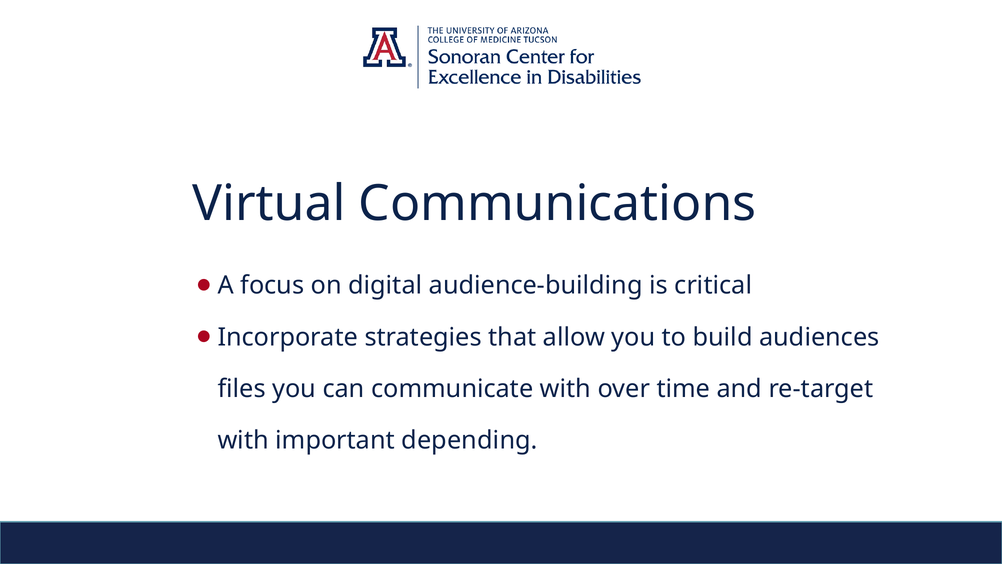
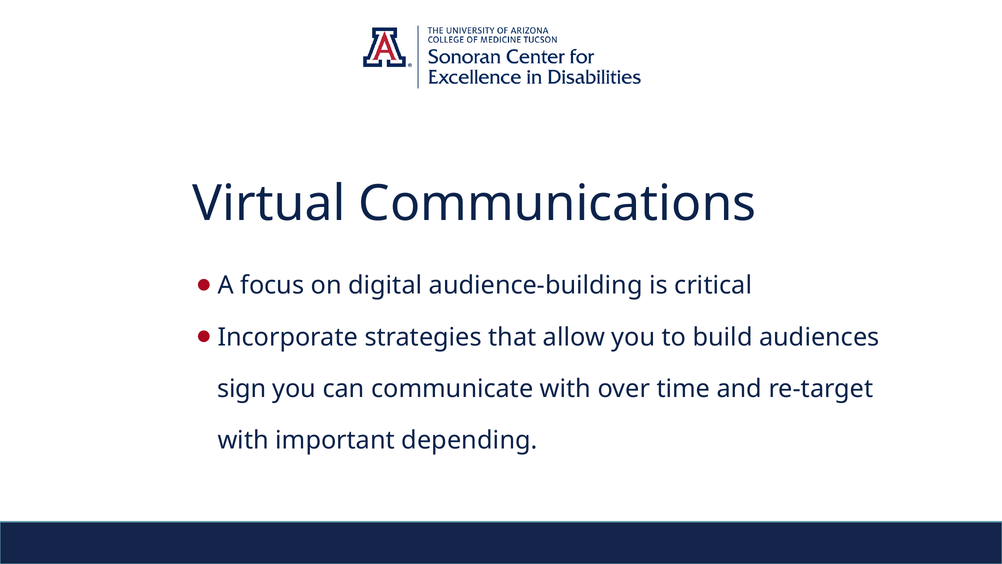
files: files -> sign (242, 389)
